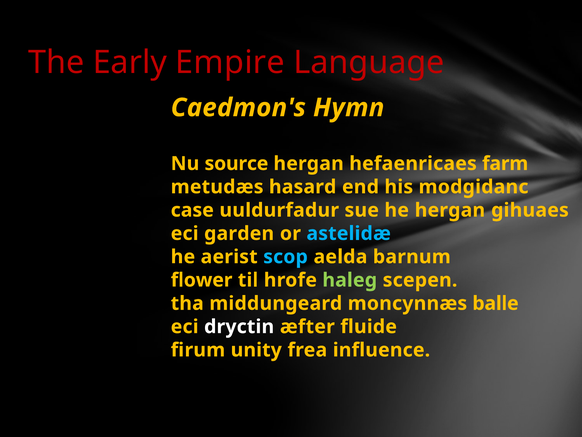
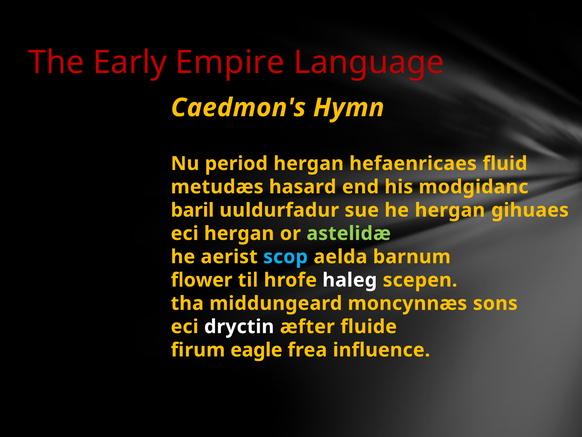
source: source -> period (236, 163)
farm: farm -> fluid (505, 163)
case: case -> baril (192, 210)
eci garden: garden -> hergan (239, 233)
astelidæ colour: light blue -> light green (349, 233)
haleg colour: light green -> white (350, 280)
balle: balle -> sons (495, 303)
unity: unity -> eagle (256, 350)
